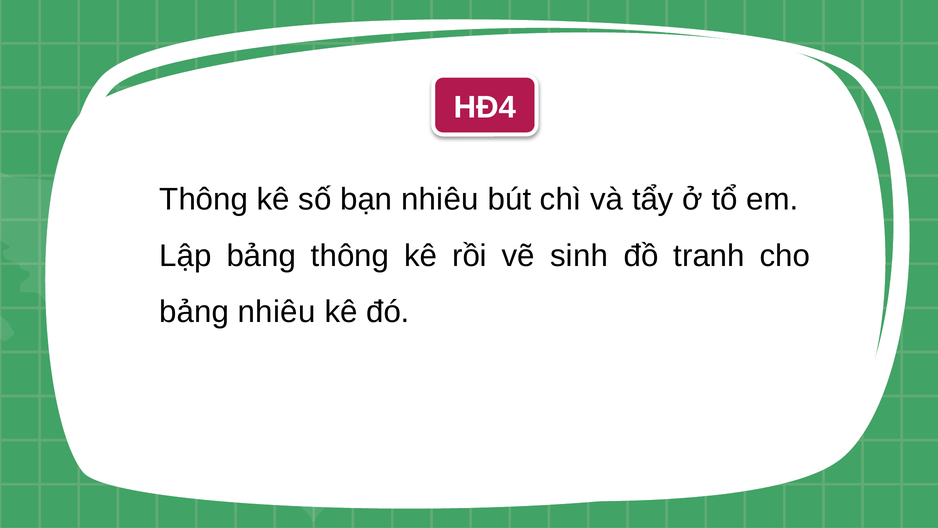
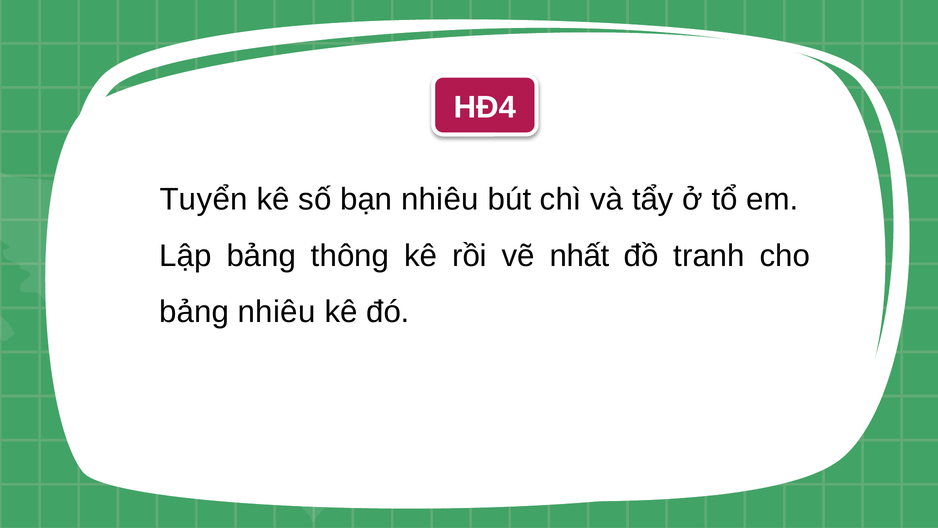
Thông: Thông -> Tuyển (204, 199)
sinh: sinh -> nhất (580, 256)
